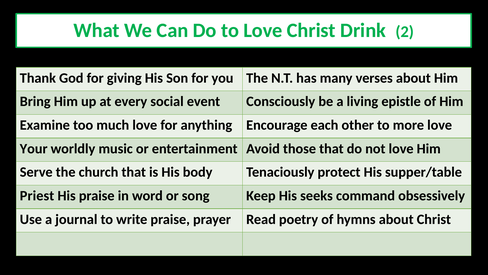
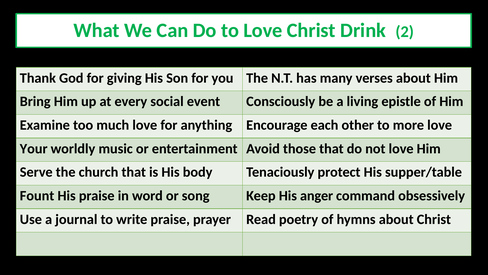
Priest: Priest -> Fount (37, 195)
seeks: seeks -> anger (317, 195)
